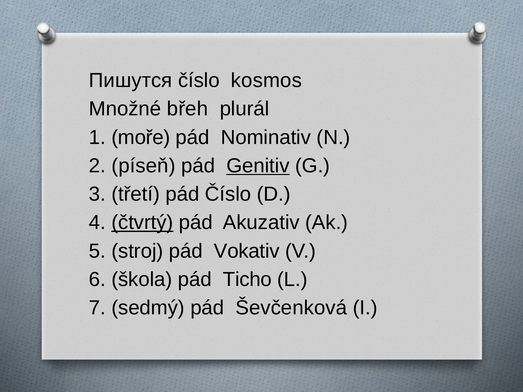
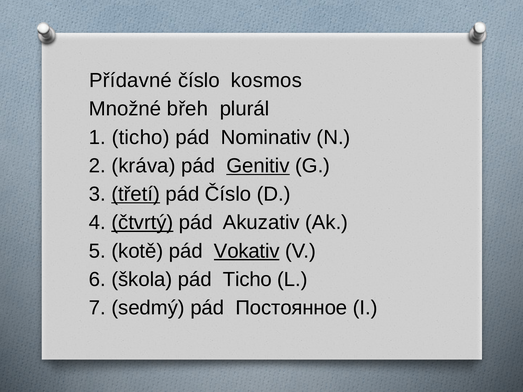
Пишутся: Пишутся -> Přídavné (131, 81)
1 moře: moře -> ticho (141, 137)
píseň: píseň -> kráva (143, 166)
třetí underline: none -> present (136, 194)
stroj: stroj -> kotě (137, 251)
Vokativ underline: none -> present (247, 251)
Ševčenková: Ševčenková -> Постоянное (291, 308)
